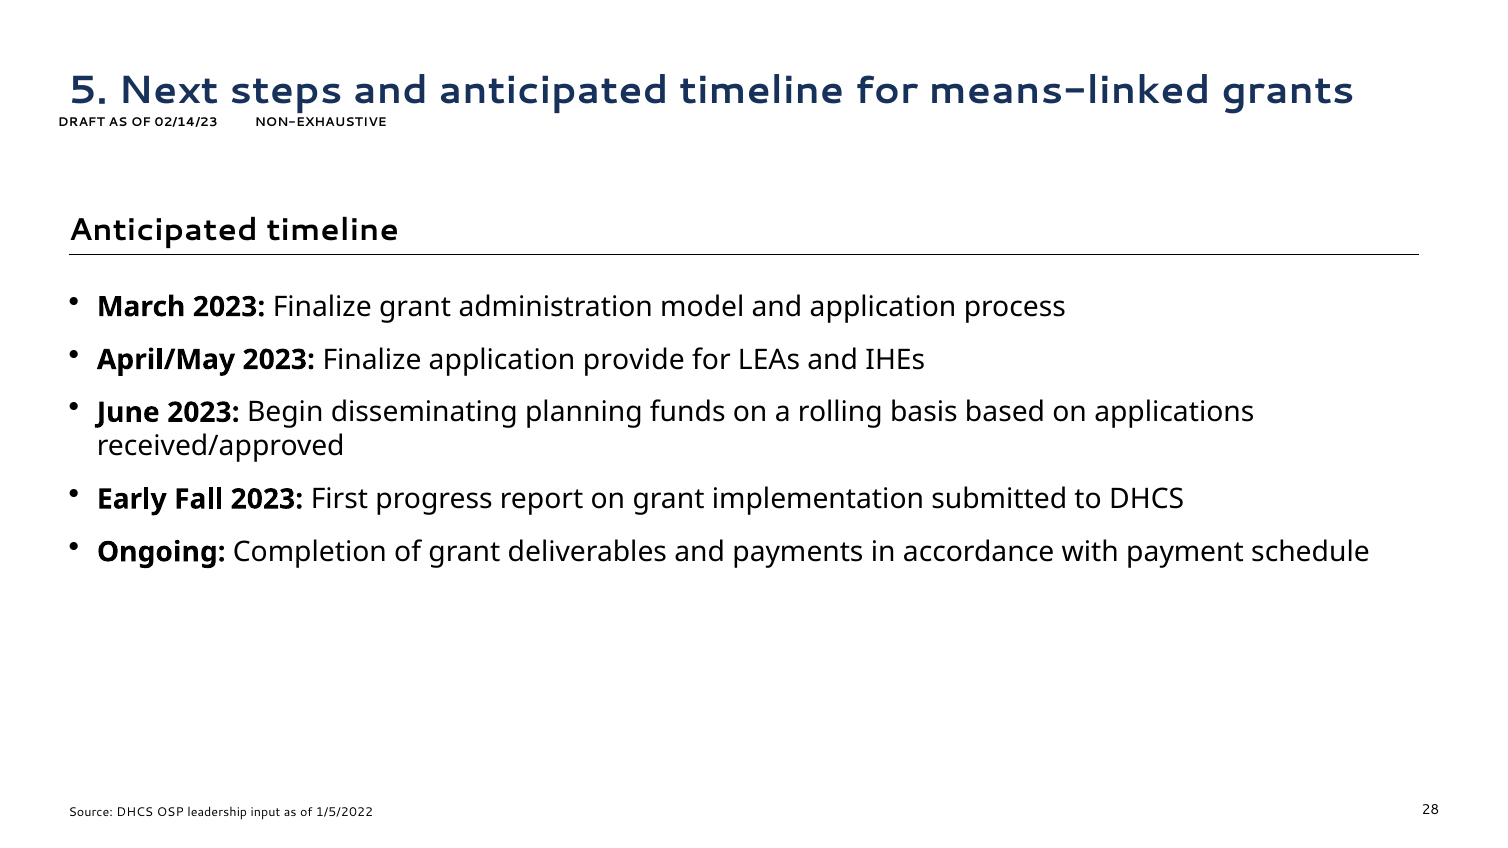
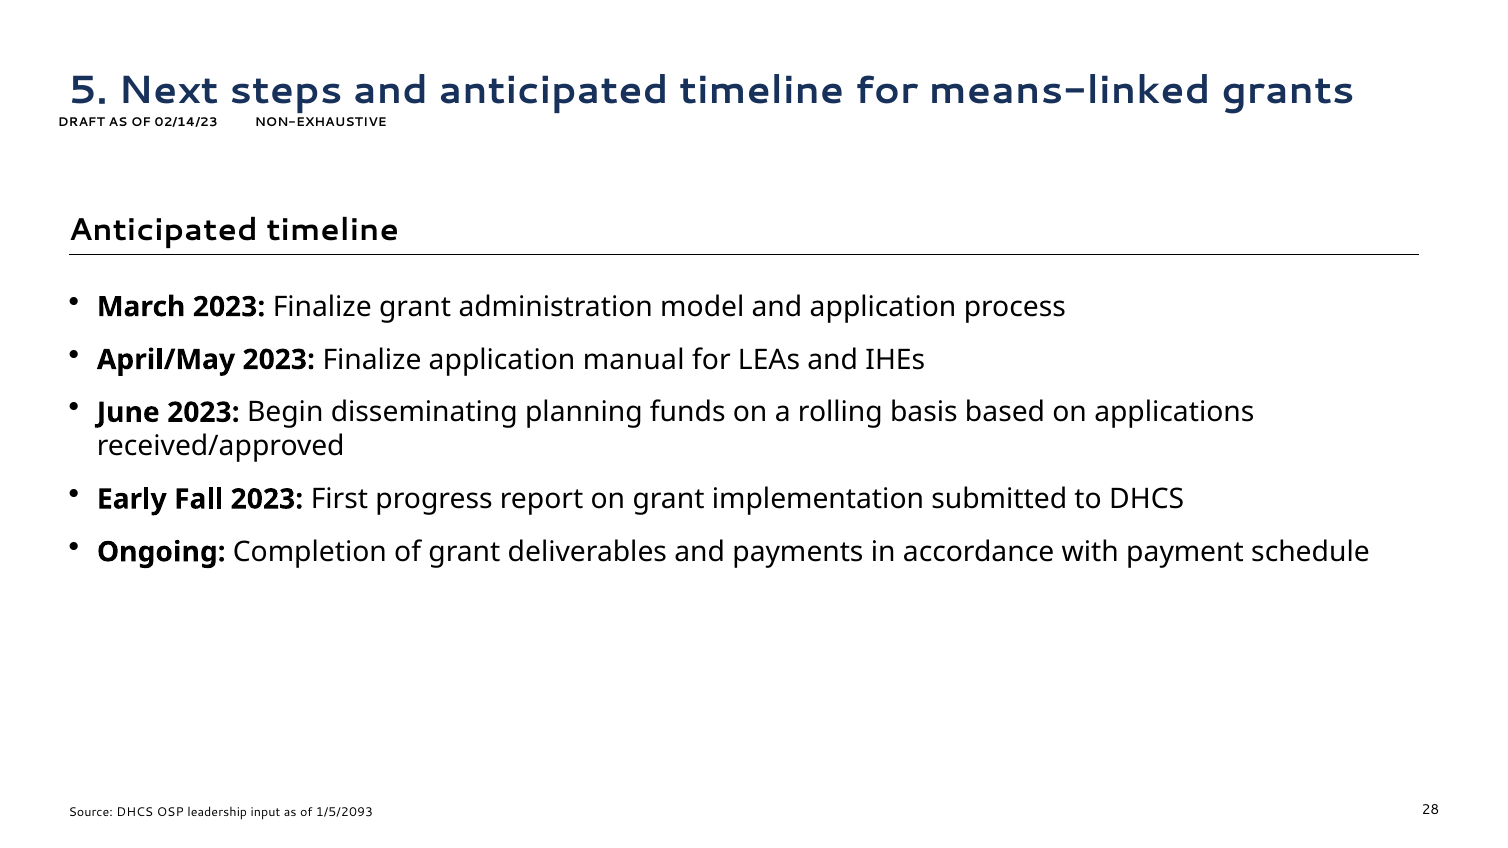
provide: provide -> manual (634, 360)
1/5/2022: 1/5/2022 -> 1/5/2093 (344, 813)
